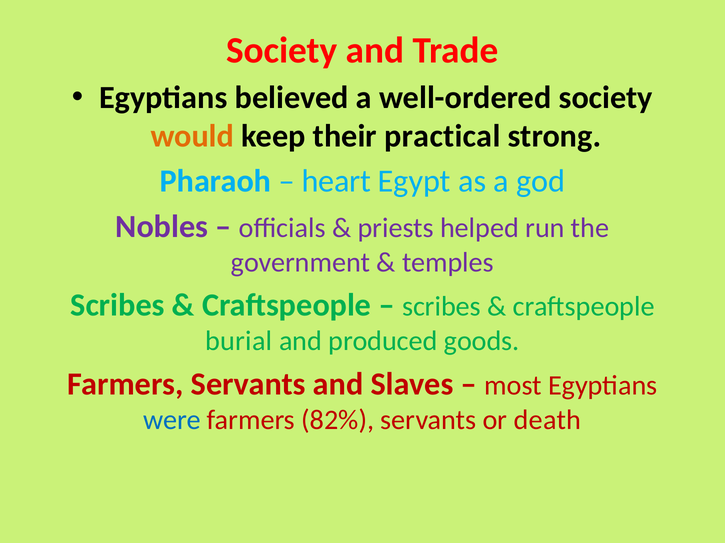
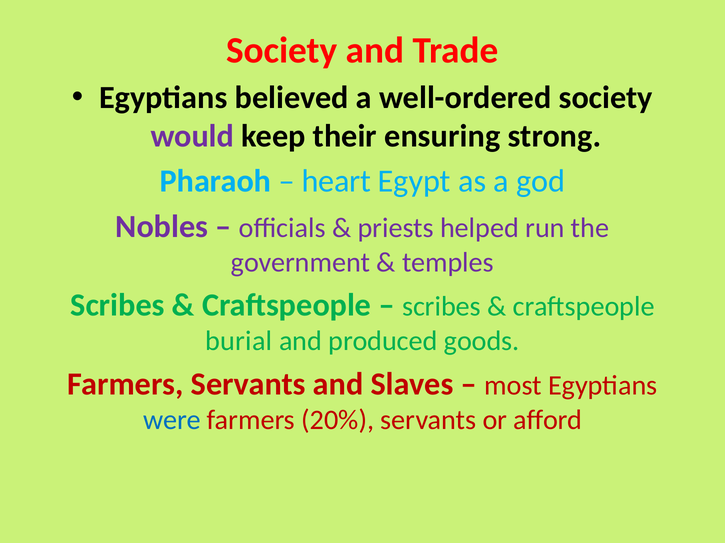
would colour: orange -> purple (192, 136)
practical: practical -> ensuring (442, 136)
82%: 82% -> 20% (338, 421)
death: death -> afford (548, 421)
